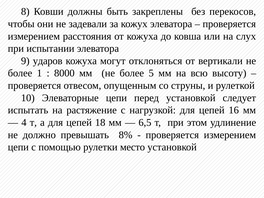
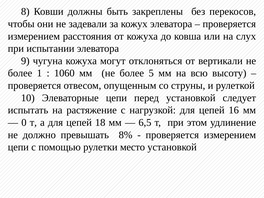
ударов: ударов -> чугуна (48, 61)
8000: 8000 -> 1060 (64, 73)
4: 4 -> 0 (24, 123)
